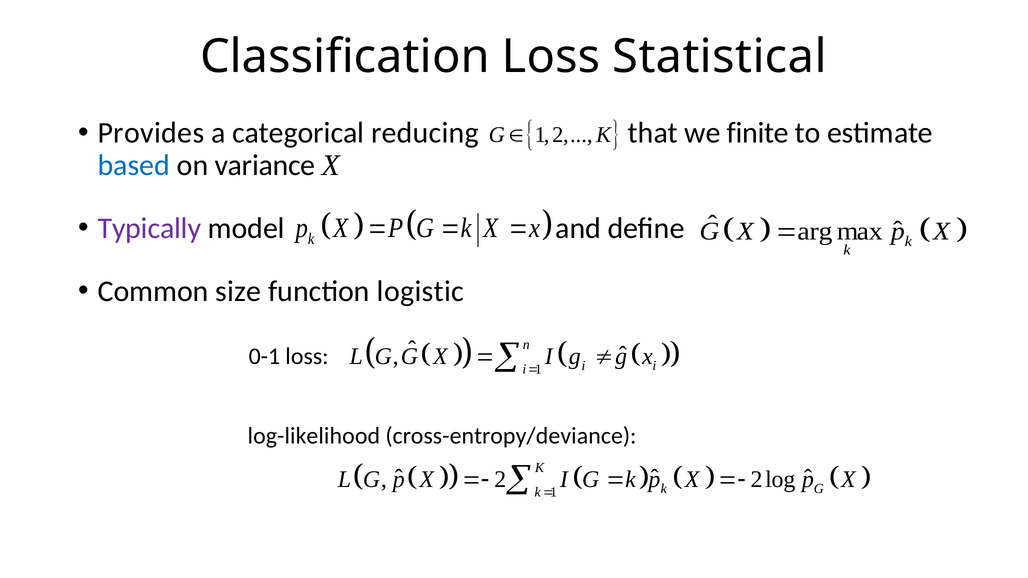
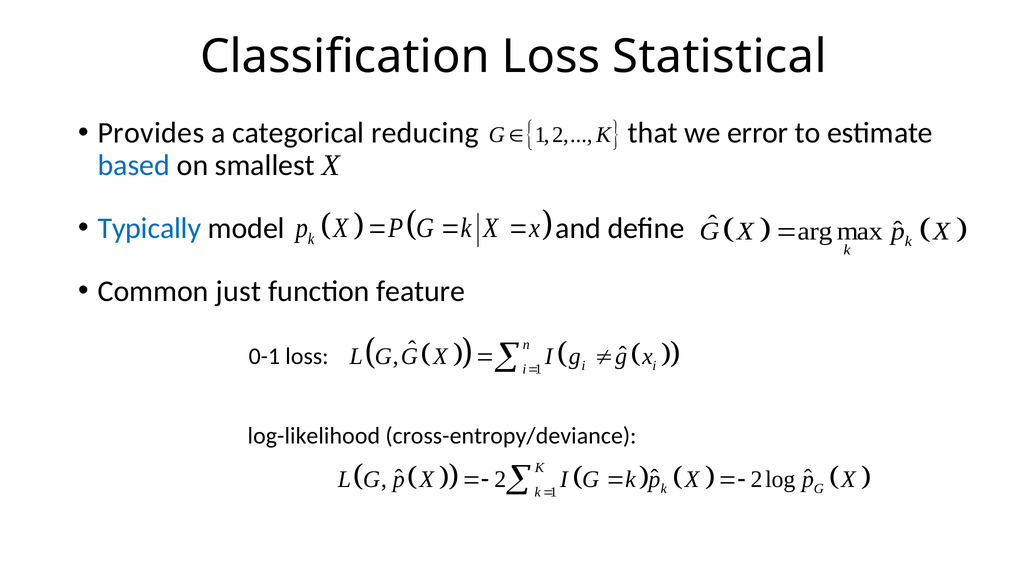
finite: finite -> error (758, 133)
variance: variance -> smallest (265, 165)
Typically colour: purple -> blue (149, 228)
size: size -> just (238, 291)
logistic: logistic -> feature (421, 291)
